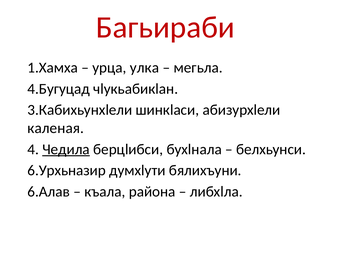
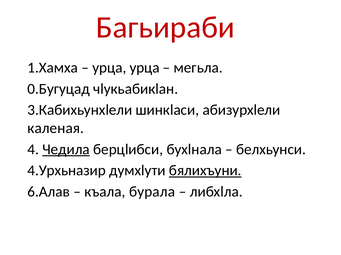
урца улка: улка -> урца (145, 68)
4.Бугуцад: 4.Бугуцад -> 0.Бугуцад (59, 89)
6.Урхьназир: 6.Урхьназир -> 4.Урхьназир (67, 171)
бялихъуни underline: none -> present (205, 171)
района: района -> бурала (152, 192)
